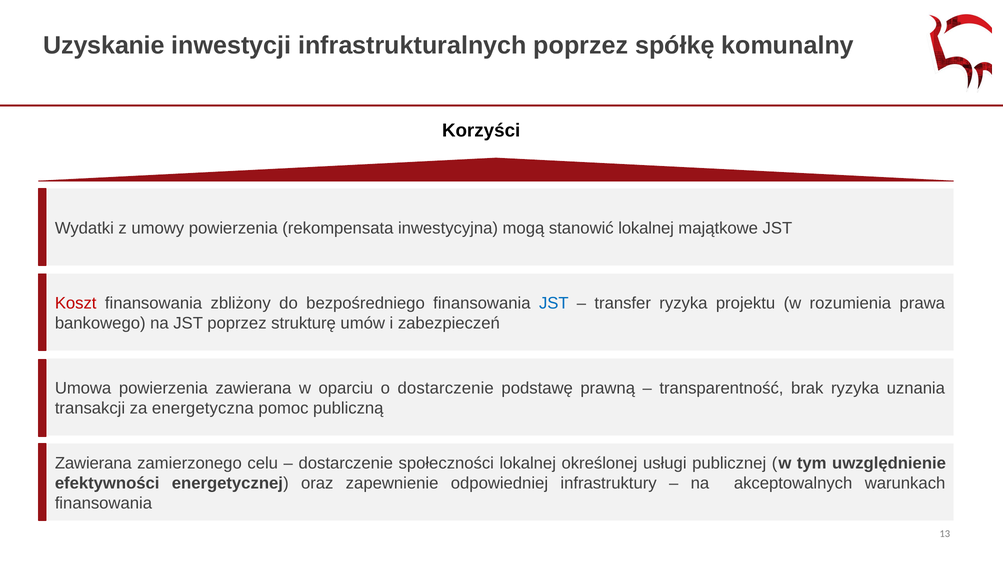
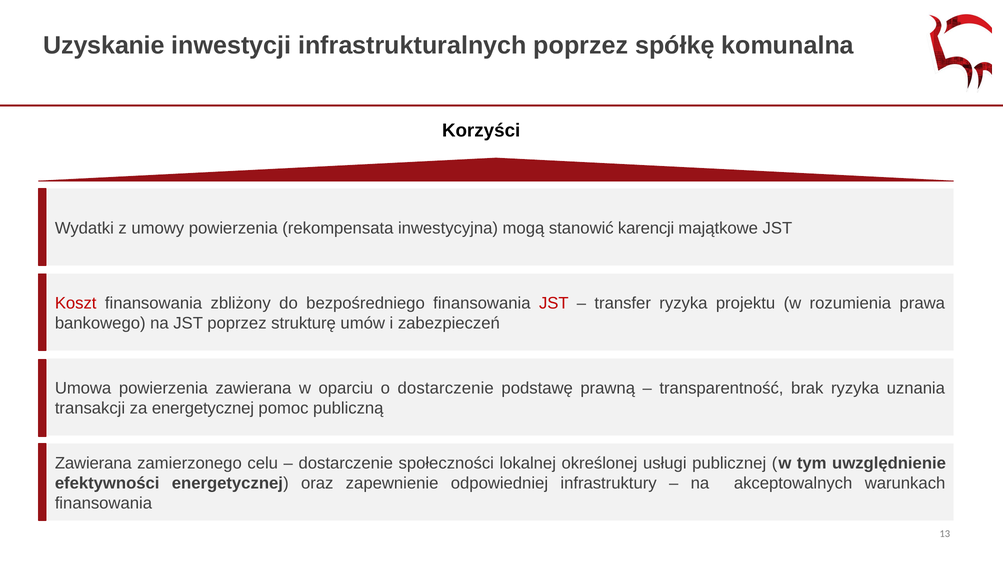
komunalny: komunalny -> komunalna (788, 45)
stanowić lokalnej: lokalnej -> karencji (646, 228)
JST colour: blue -> red (554, 303)
za energetyczna: energetyczna -> energetycznej (203, 408)
